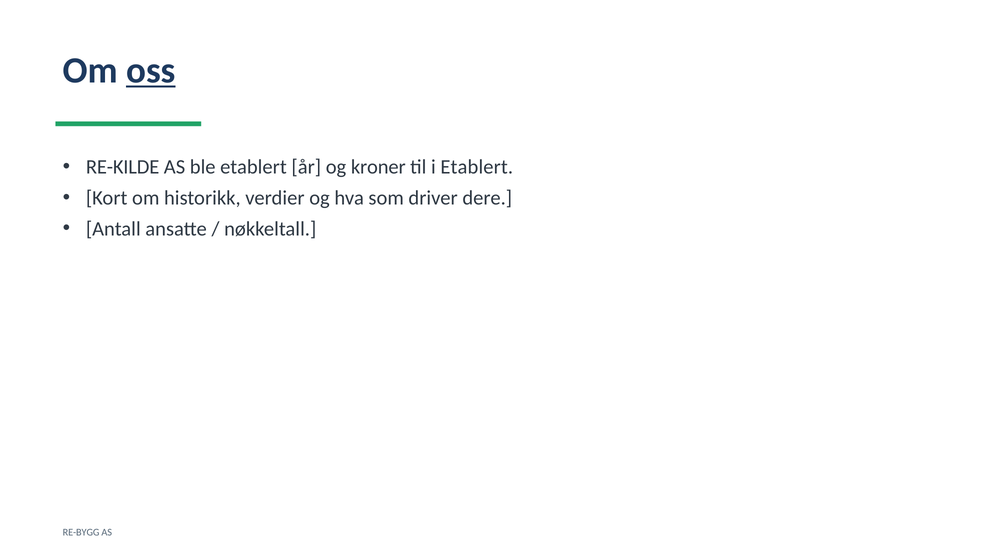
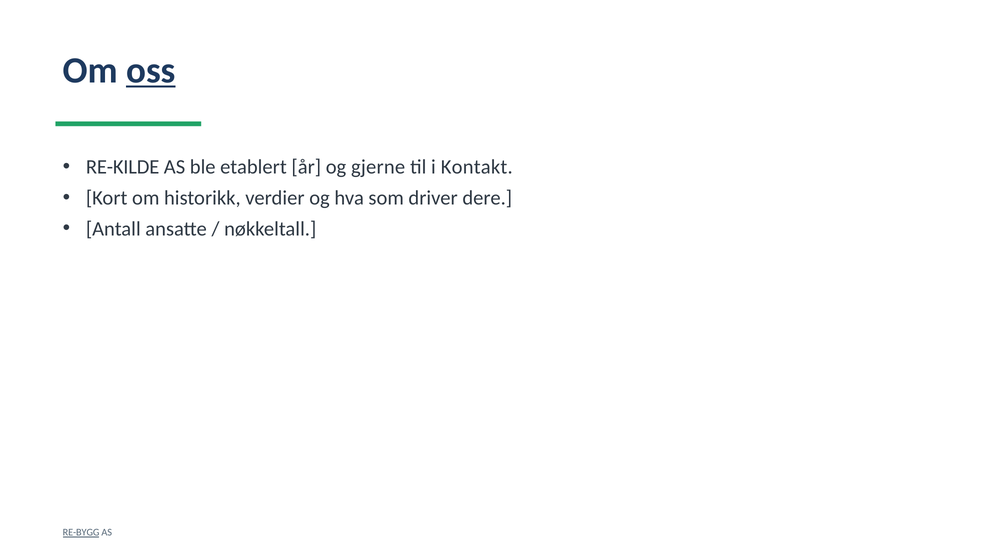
kroner: kroner -> gjerne (378, 167)
i Etablert: Etablert -> Kontakt (477, 167)
RE-BYGG underline: none -> present (81, 533)
